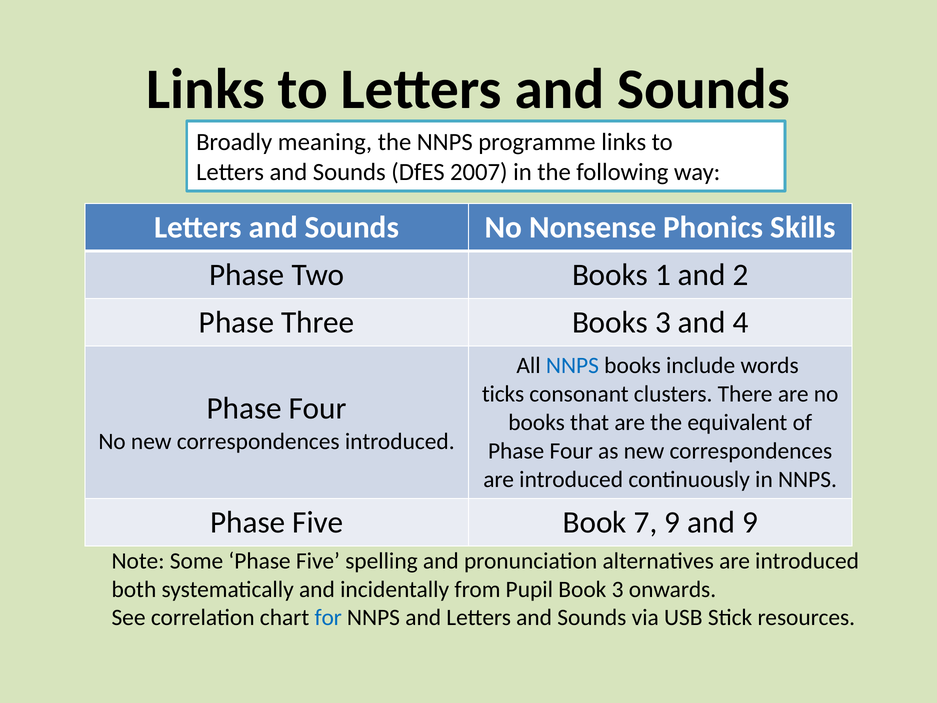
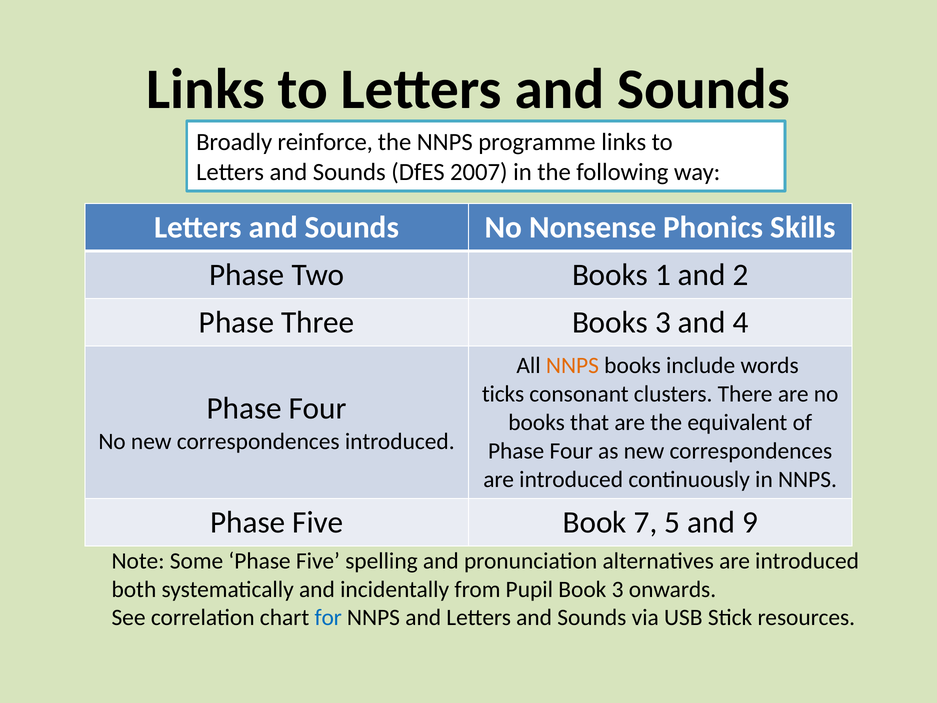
meaning: meaning -> reinforce (325, 142)
NNPS colour: blue -> orange (572, 365)
7 9: 9 -> 5 (672, 522)
